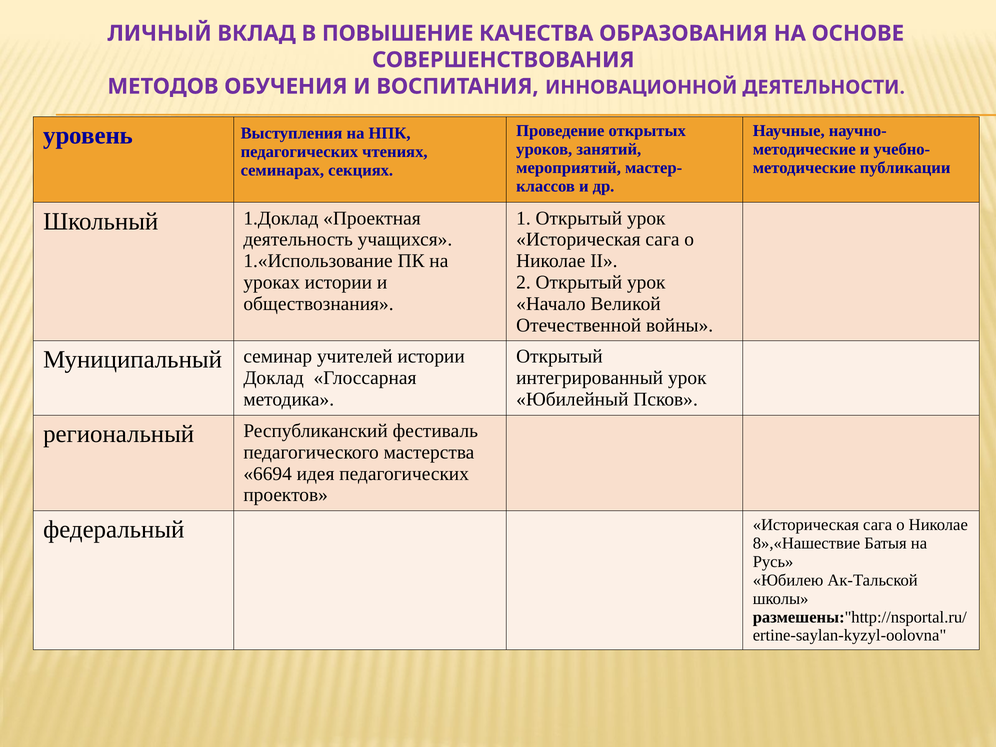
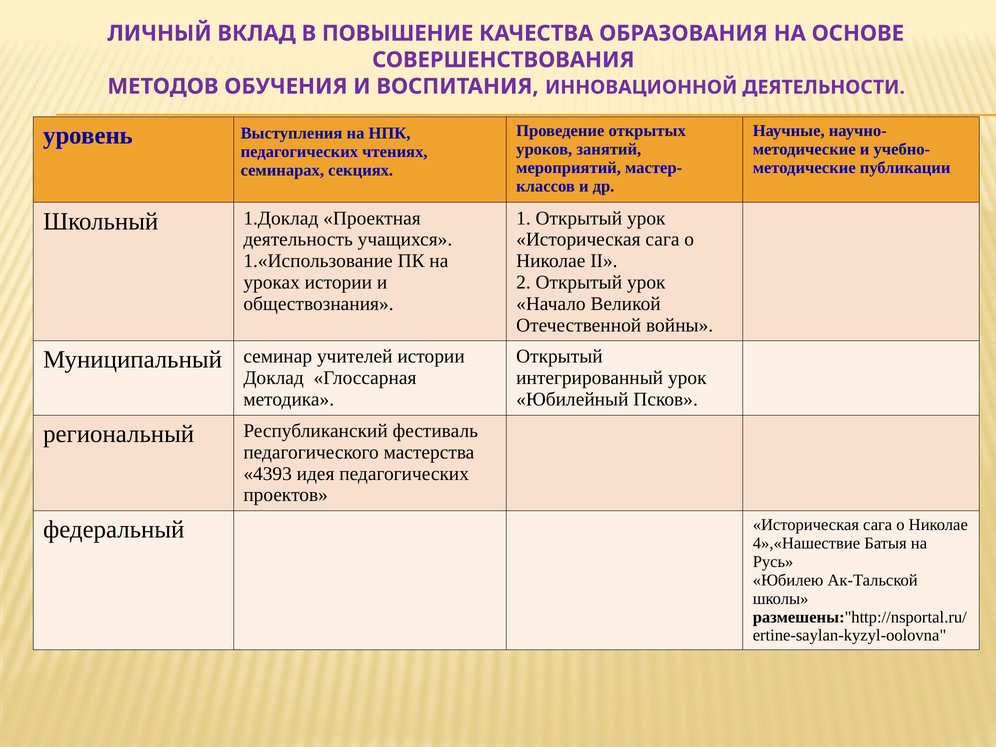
6694: 6694 -> 4393 (268, 474)
8»,«Нашествие: 8»,«Нашествие -> 4»,«Нашествие (806, 543)
